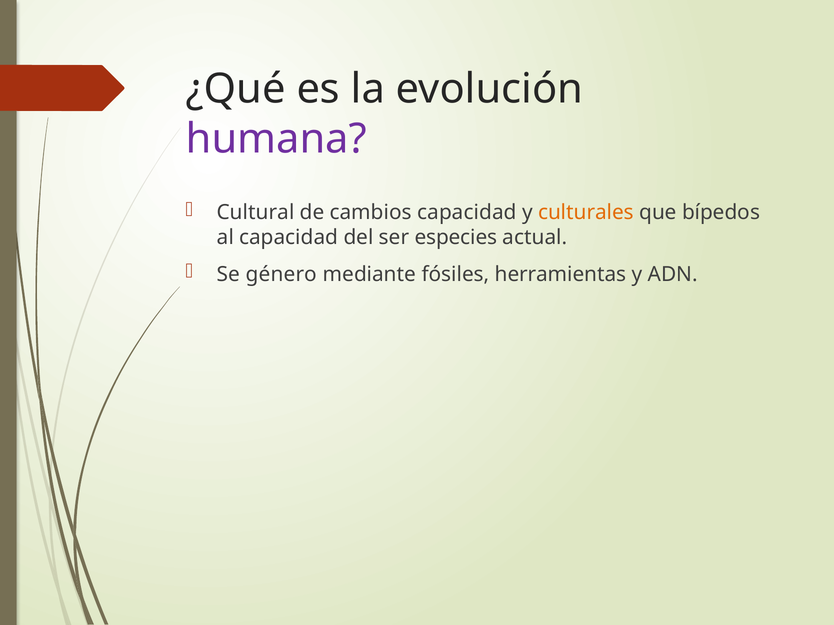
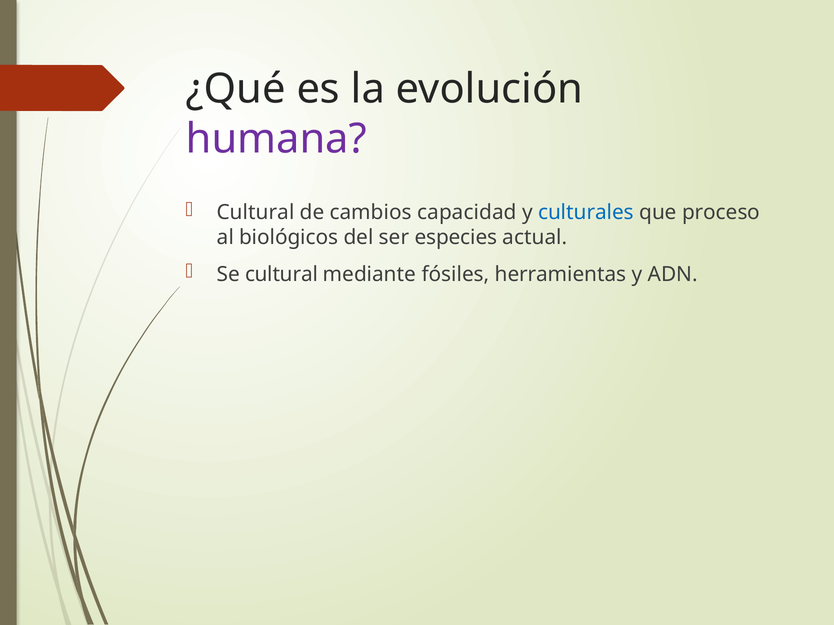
culturales colour: orange -> blue (586, 213)
bípedos: bípedos -> proceso (721, 213)
al capacidad: capacidad -> biológicos (289, 238)
Se género: género -> cultural (281, 274)
